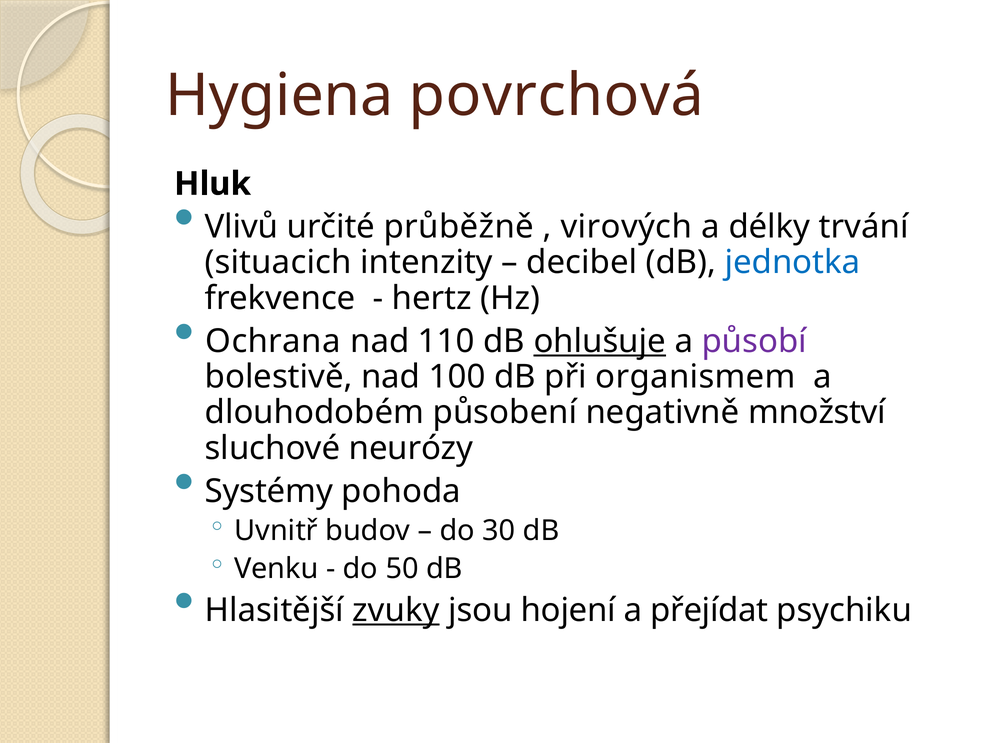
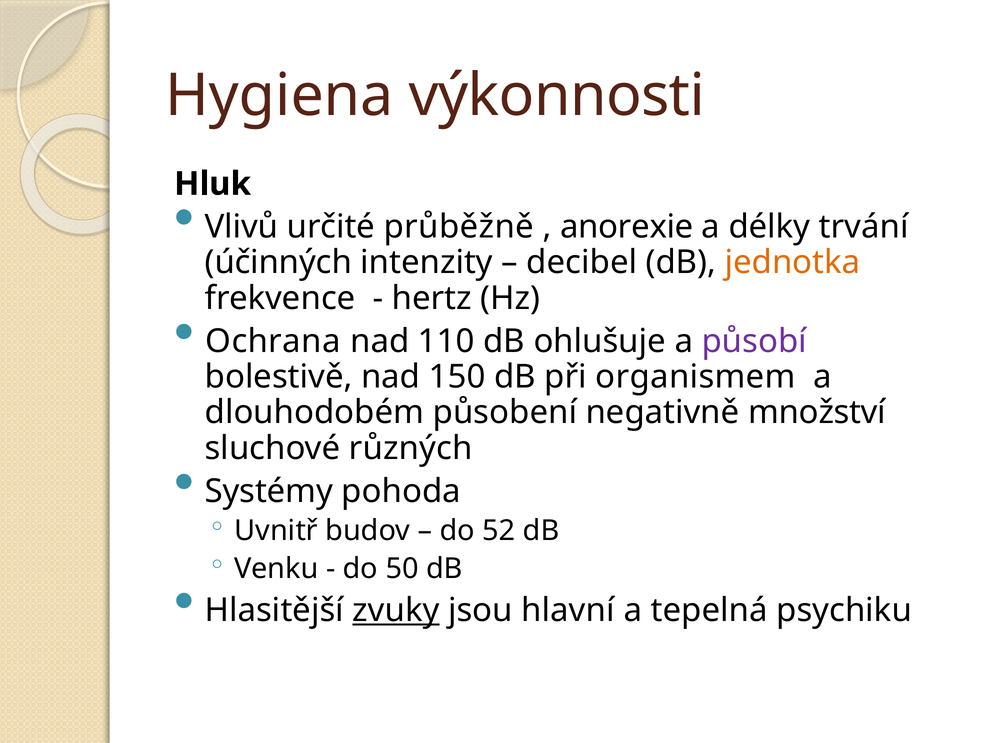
povrchová: povrchová -> výkonnosti (557, 96)
virových: virových -> anorexie (627, 227)
situacich: situacich -> účinných (278, 262)
jednotka colour: blue -> orange (793, 262)
ohlušuje underline: present -> none (600, 341)
100: 100 -> 150 (457, 377)
neurózy: neurózy -> různých (411, 448)
30: 30 -> 52 (499, 531)
hojení: hojení -> hlavní (568, 610)
přejídat: přejídat -> tepelná (709, 610)
